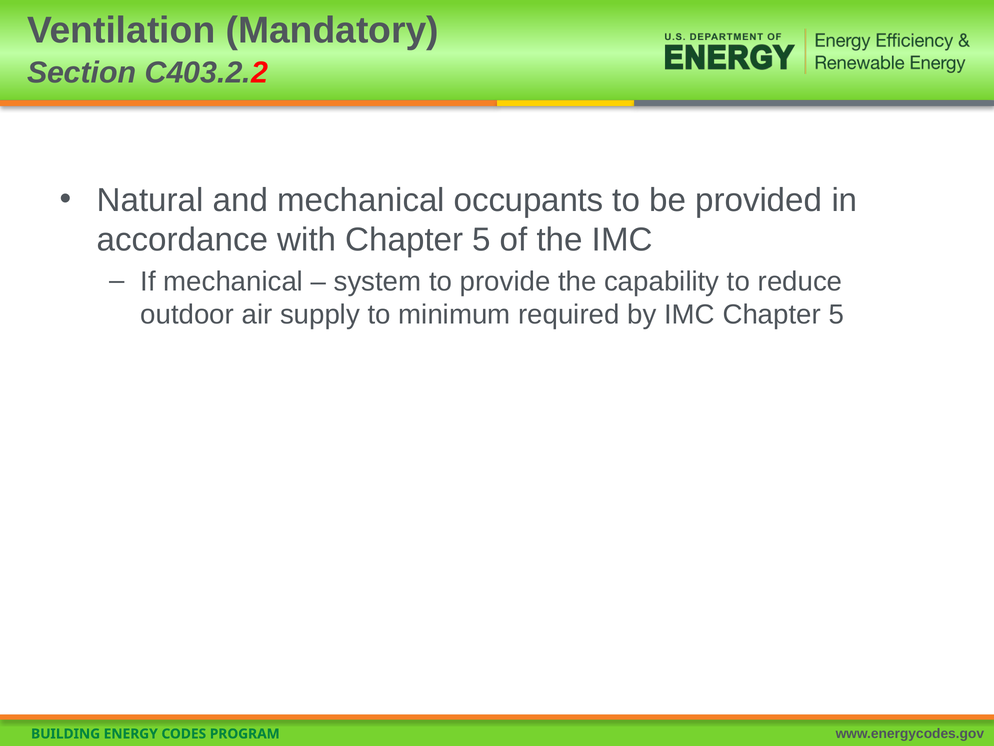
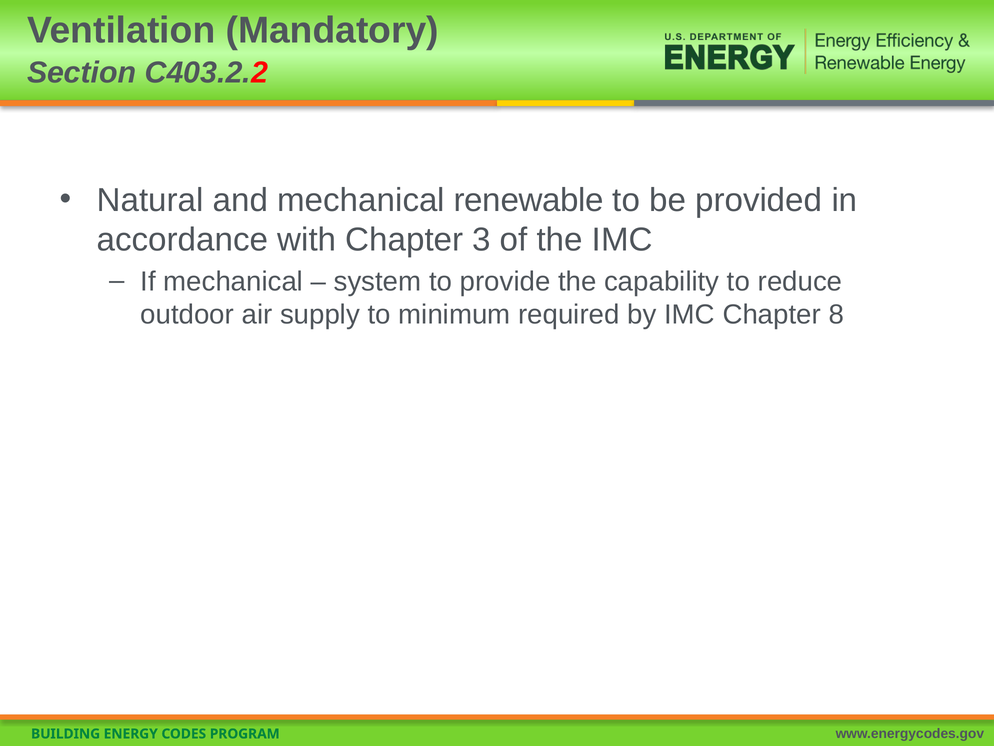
occupants: occupants -> renewable (529, 200)
with Chapter 5: 5 -> 3 (482, 240)
IMC Chapter 5: 5 -> 8 (836, 315)
